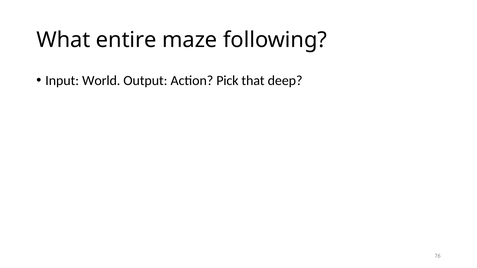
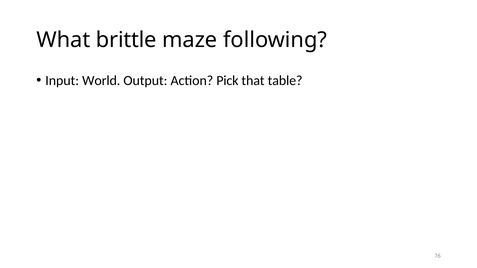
entire: entire -> brittle (126, 40)
deep: deep -> table (285, 81)
